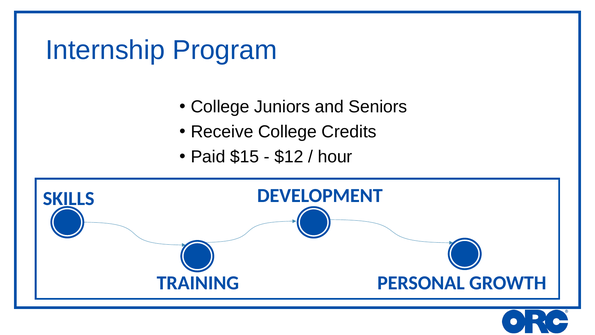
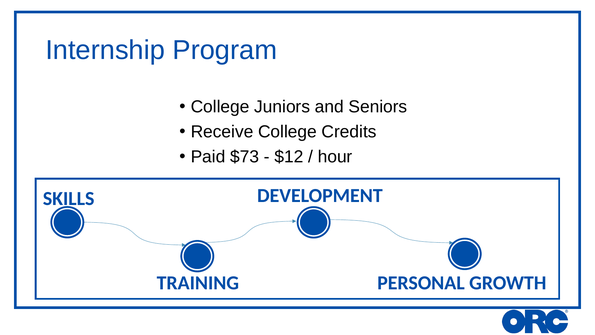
$15: $15 -> $73 (245, 156)
